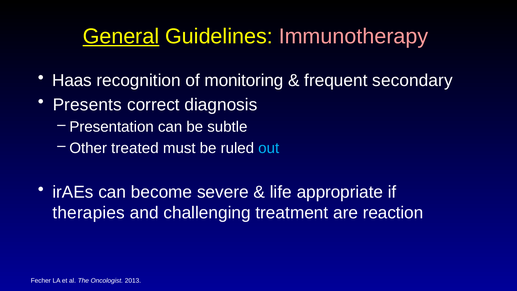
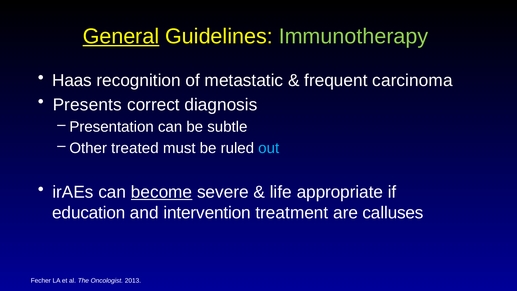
Immunotherapy colour: pink -> light green (354, 36)
monitoring: monitoring -> metastatic (244, 80)
secondary: secondary -> carcinoma (412, 80)
become underline: none -> present (162, 192)
therapies: therapies -> education (89, 213)
challenging: challenging -> intervention (207, 213)
reaction: reaction -> calluses (393, 213)
